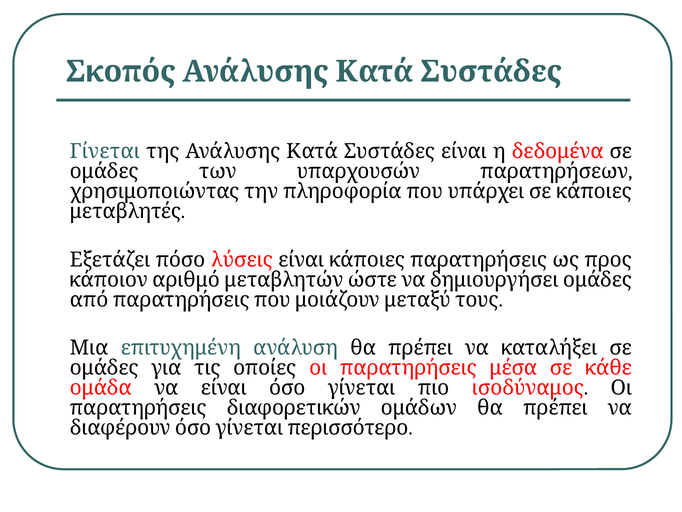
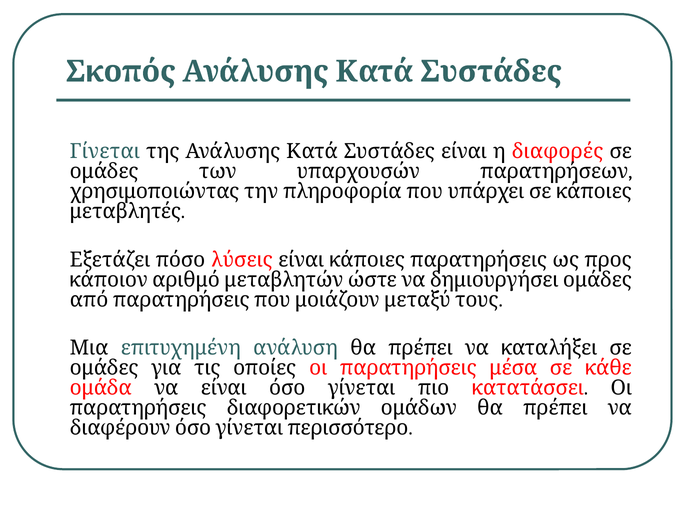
δεδομένα: δεδομένα -> διαφορές (557, 151)
ισοδύναμος: ισοδύναμος -> κατατάσσει (528, 388)
